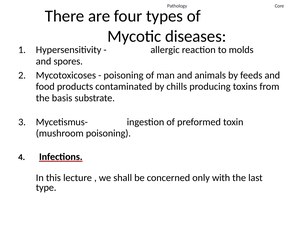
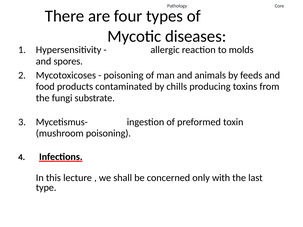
basis: basis -> fungi (62, 98)
